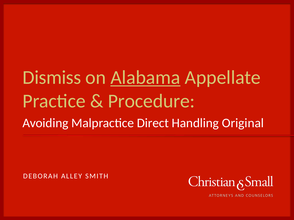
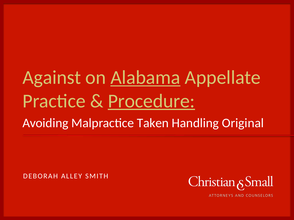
Dismiss: Dismiss -> Against (52, 78)
Procedure underline: none -> present (151, 101)
Direct: Direct -> Taken (153, 123)
